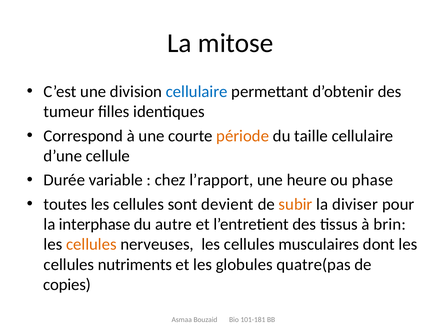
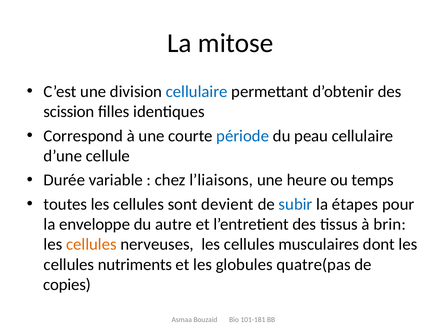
tumeur: tumeur -> scission (69, 112)
période colour: orange -> blue (243, 136)
taille: taille -> peau (311, 136)
l’rapport: l’rapport -> l’liaisons (221, 180)
phase: phase -> temps (373, 180)
subir colour: orange -> blue (296, 204)
diviser: diviser -> étapes (355, 204)
interphase: interphase -> enveloppe (95, 224)
